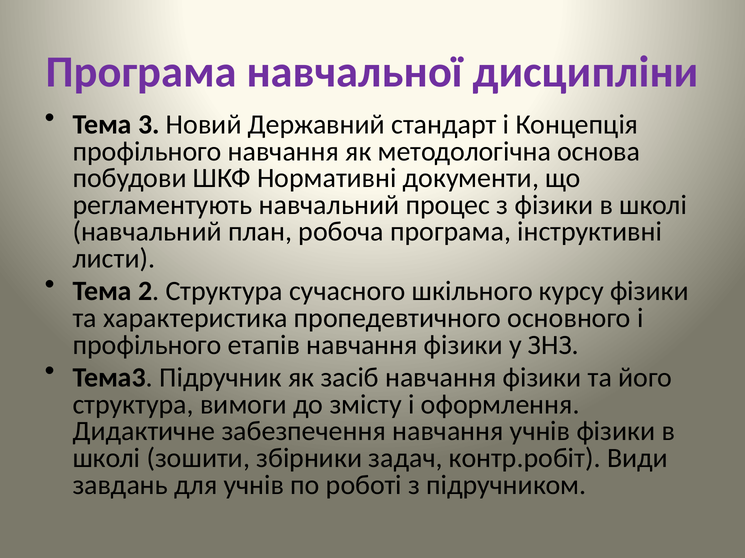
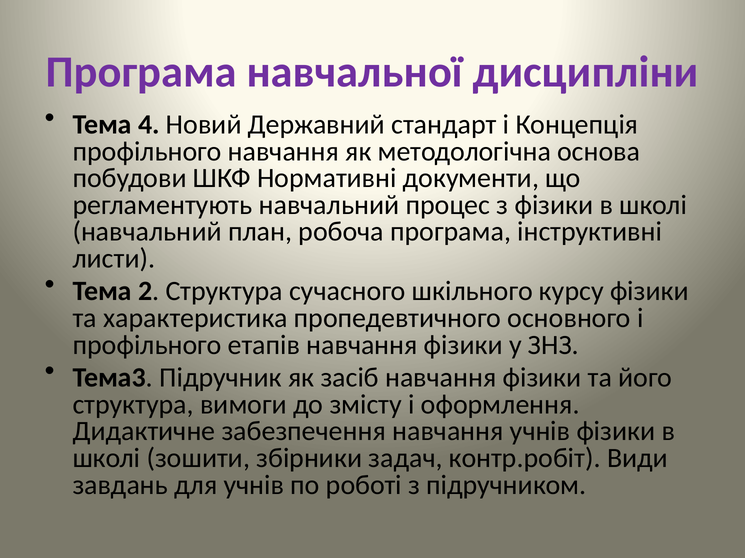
3: 3 -> 4 (149, 125)
